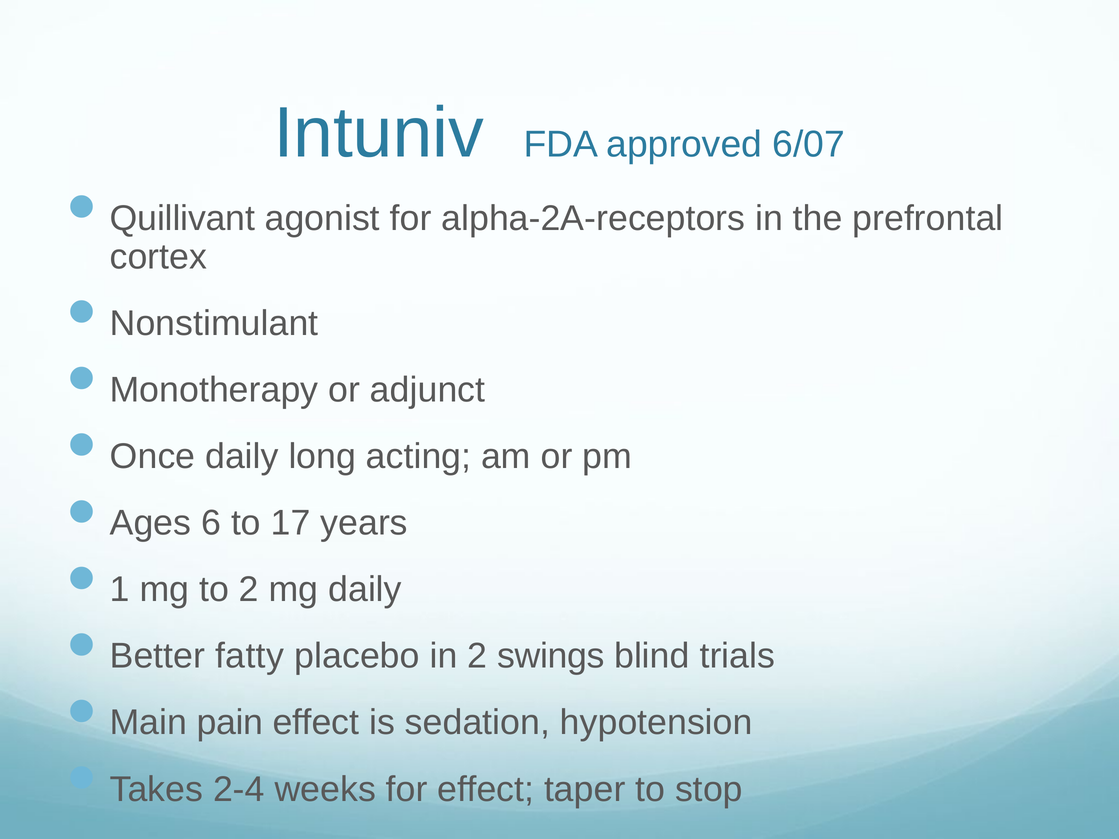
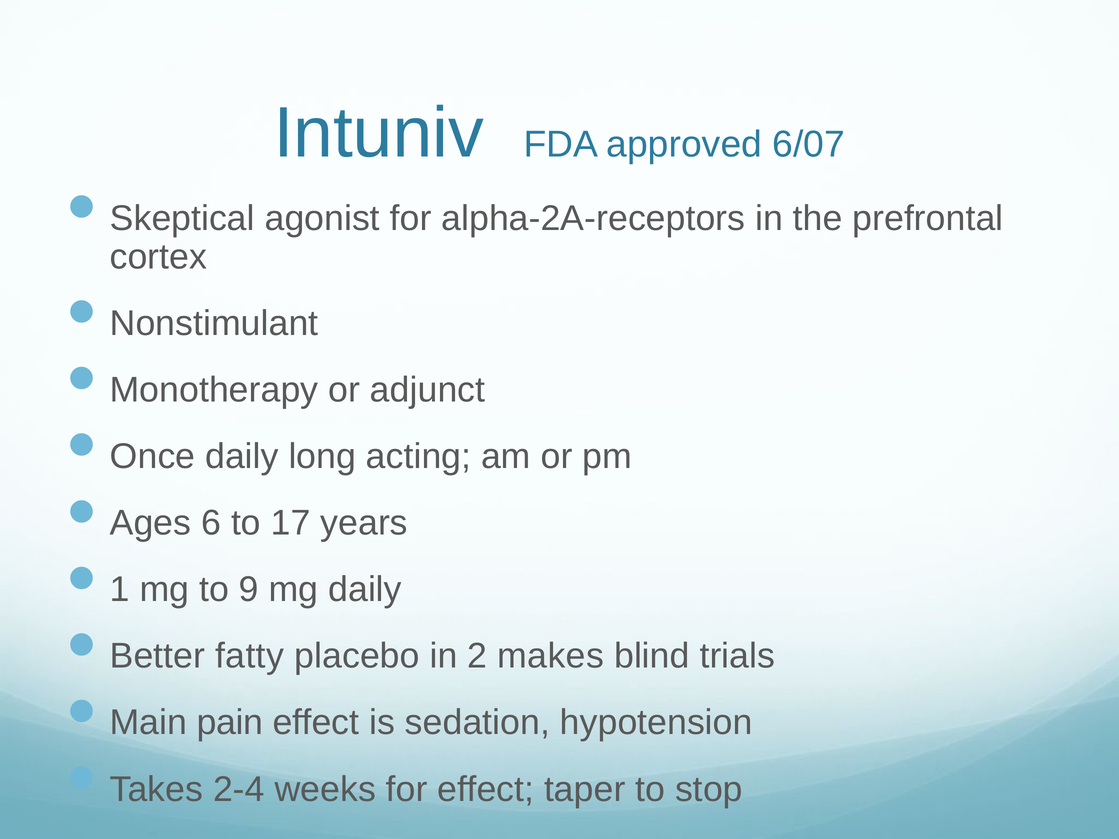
Quillivant: Quillivant -> Skeptical (182, 218)
to 2: 2 -> 9 (249, 590)
swings: swings -> makes (551, 656)
